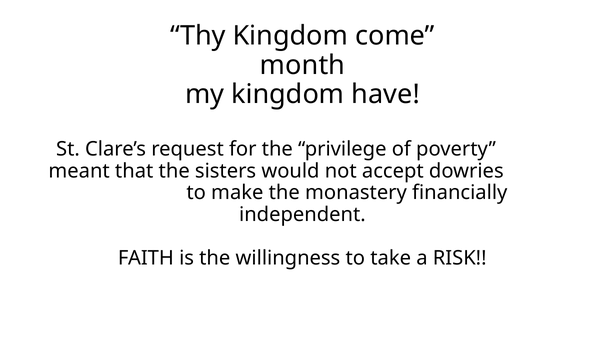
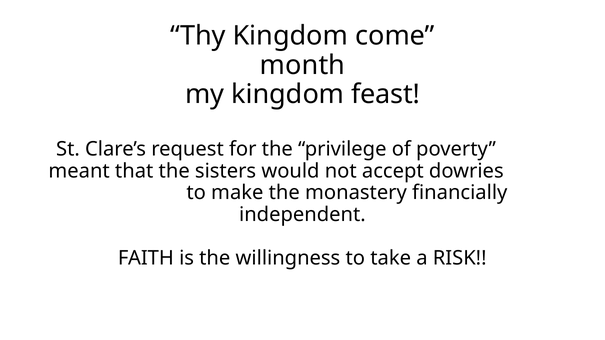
have: have -> feast (386, 94)
